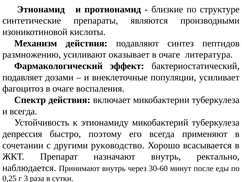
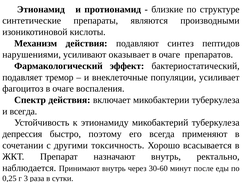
размножению: размножению -> нарушениями (32, 54)
литература: литература -> препаратов (209, 54)
дозами: дозами -> тремор (59, 77)
руководство: руководство -> токсичность (118, 145)
